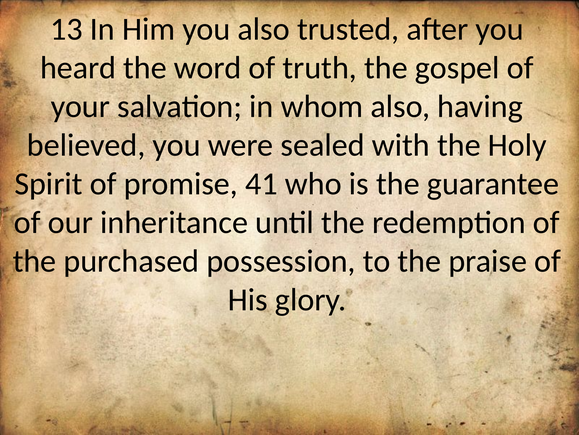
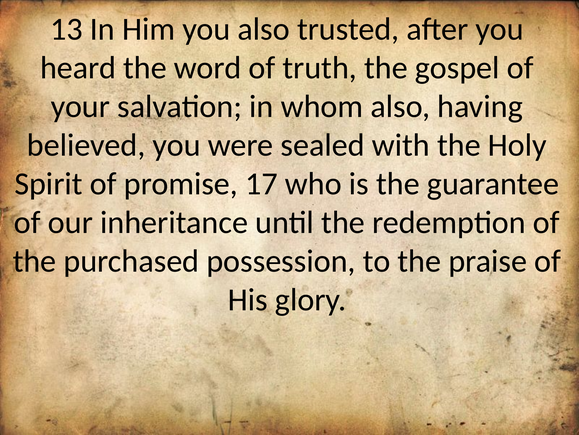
41: 41 -> 17 (261, 184)
